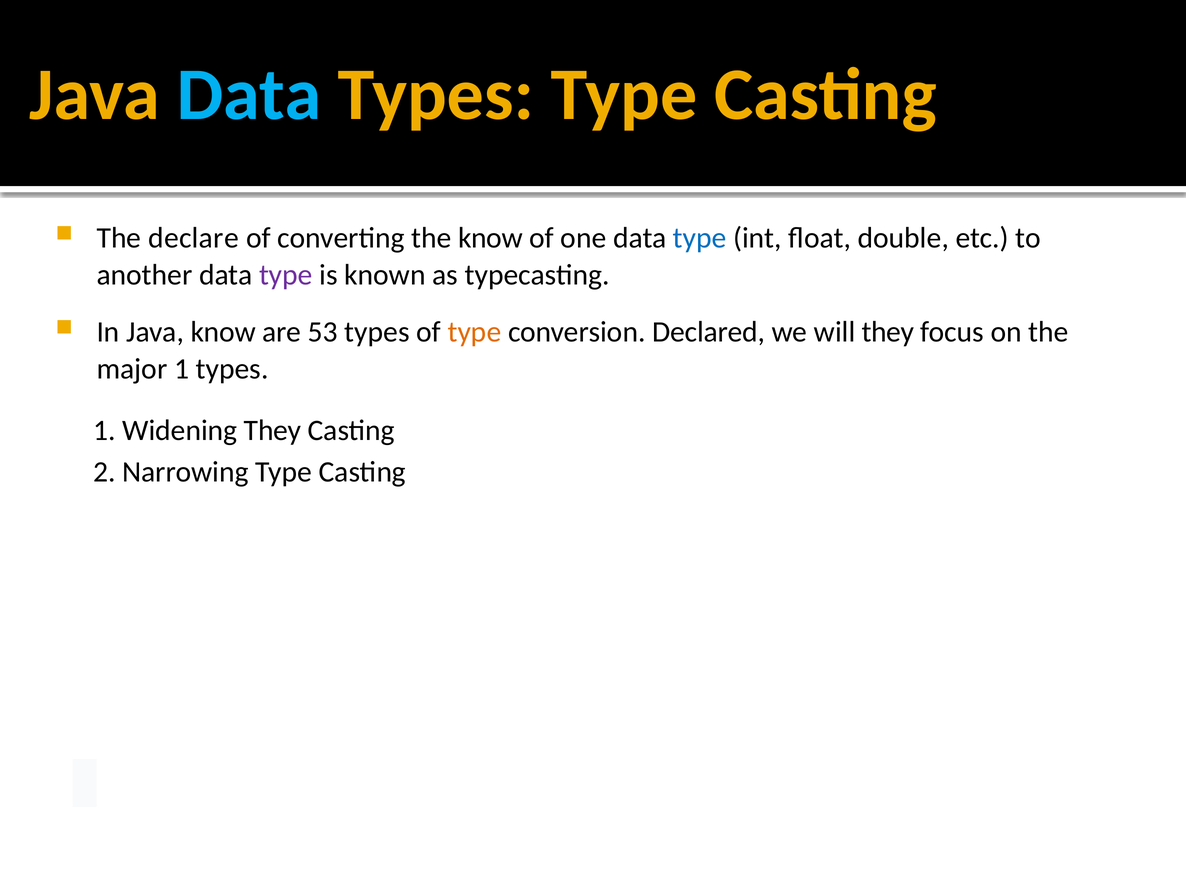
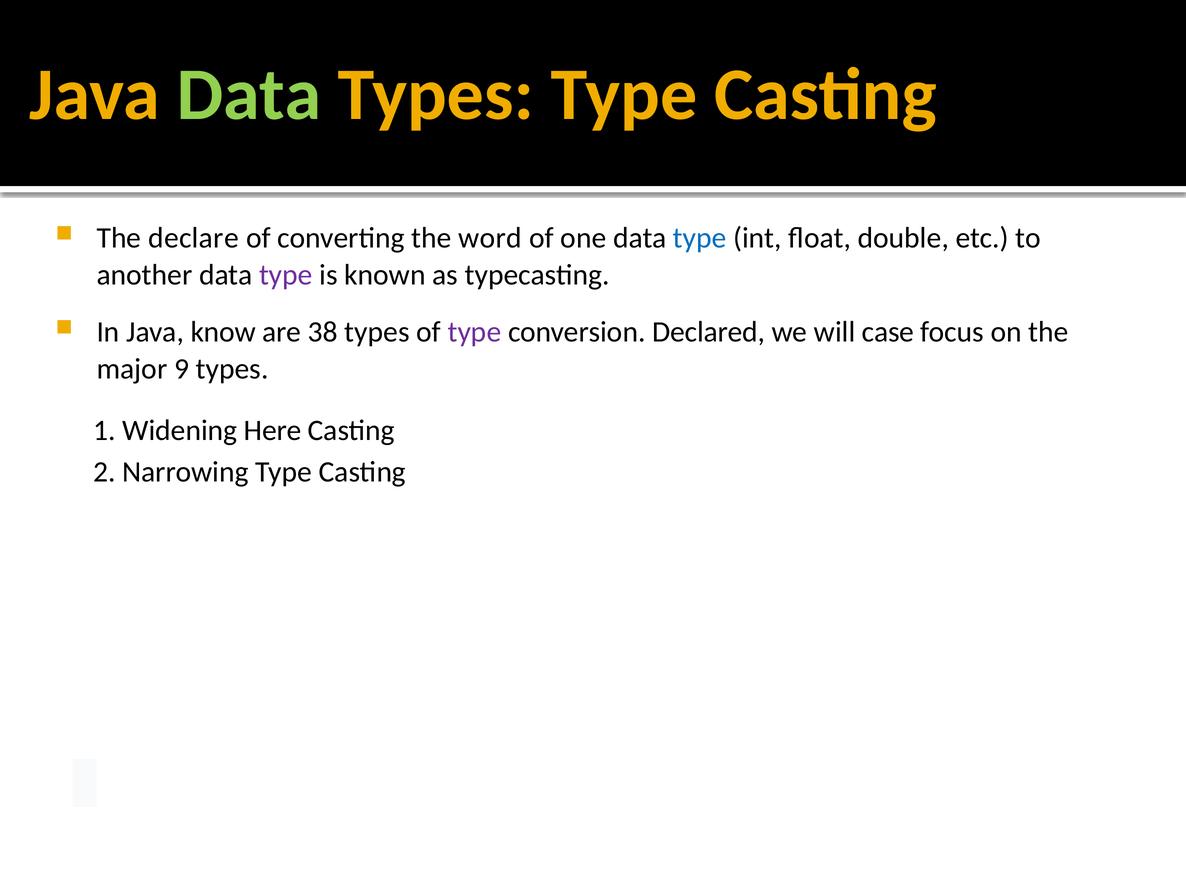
Data colour: light blue -> light green (249, 95)
the know: know -> word (490, 238)
53: 53 -> 38 (323, 332)
type colour: orange -> purple (474, 332)
will they: they -> case (888, 332)
major 1: 1 -> 9 (182, 369)
Widening They: They -> Here (273, 430)
